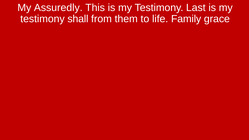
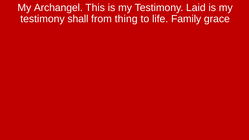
Assuredly: Assuredly -> Archangel (58, 8)
Last: Last -> Laid (196, 8)
them: them -> thing (126, 19)
